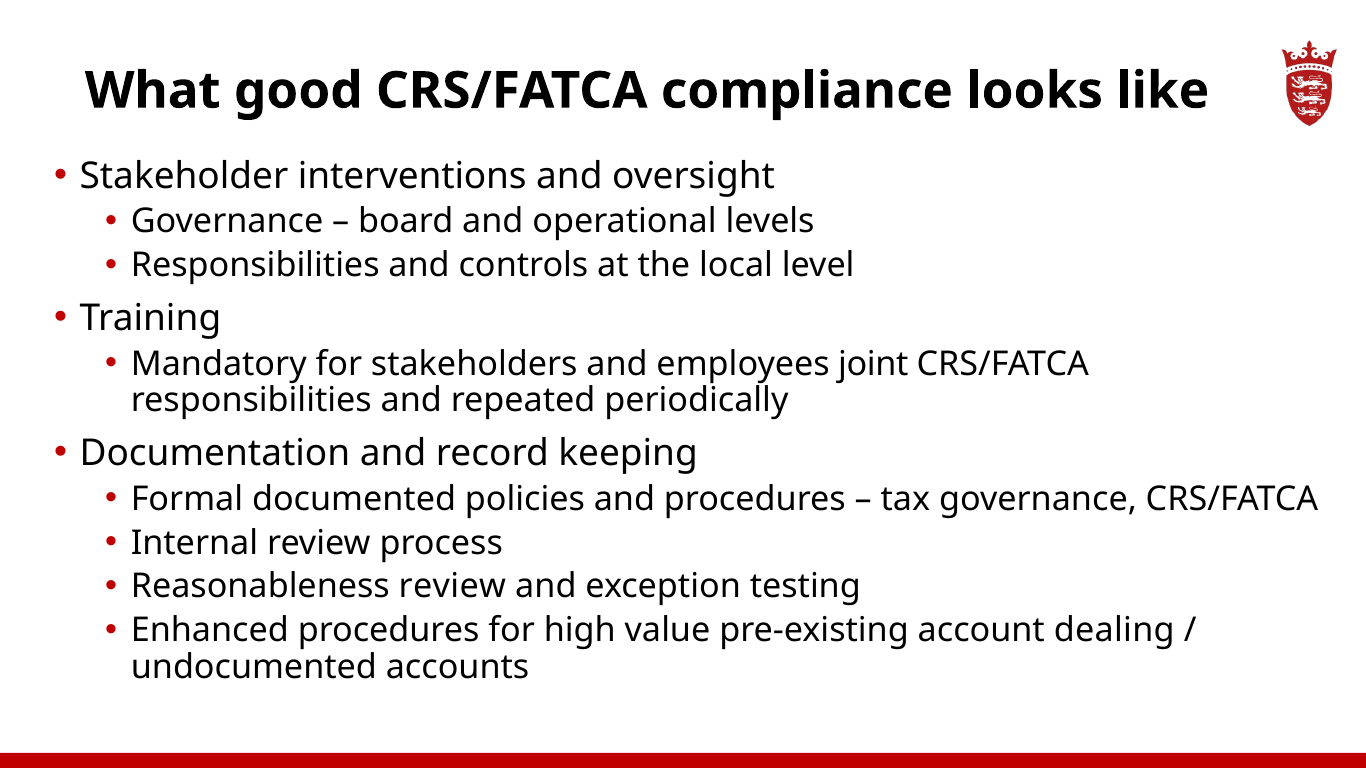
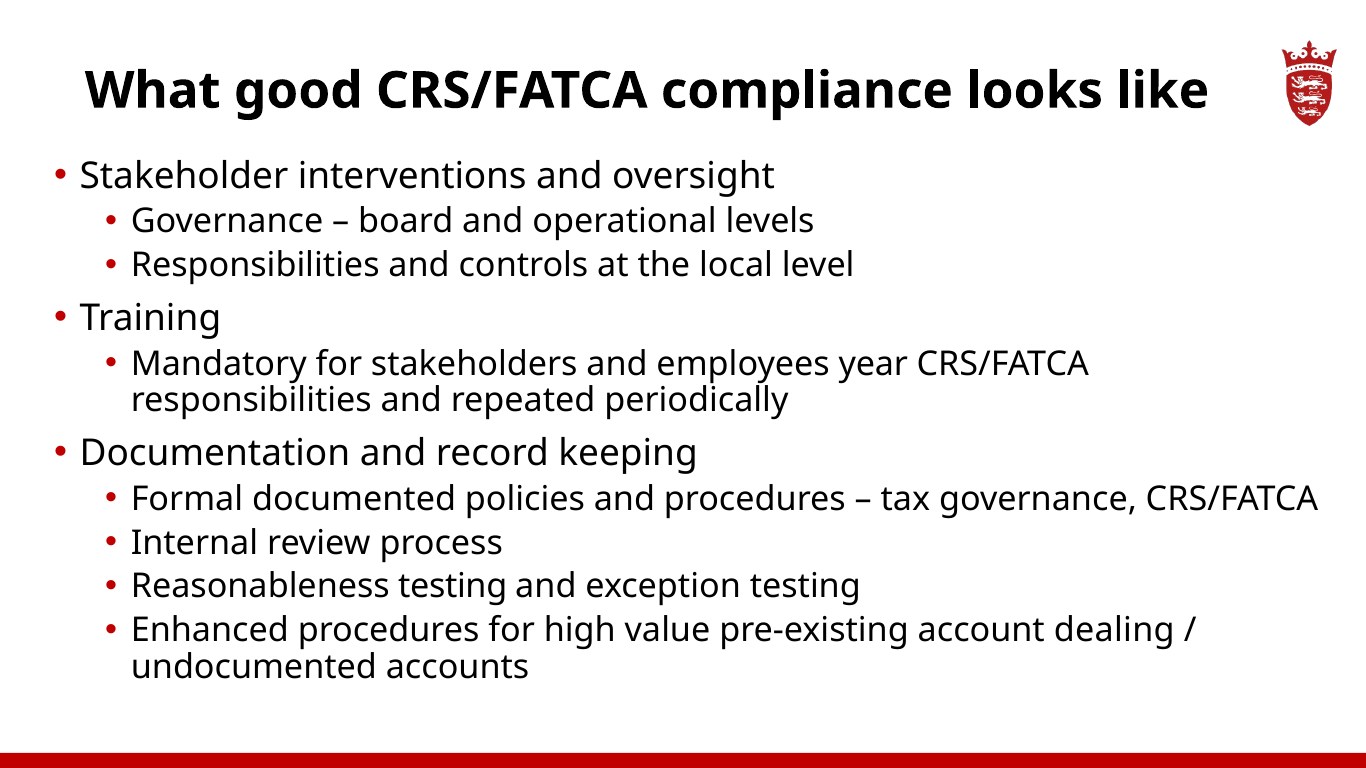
joint: joint -> year (873, 364)
Reasonableness review: review -> testing (453, 587)
